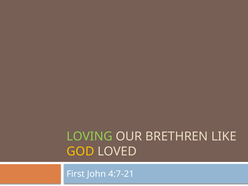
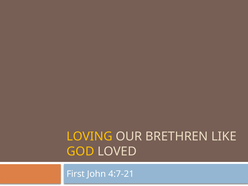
LOVING colour: light green -> yellow (89, 136)
